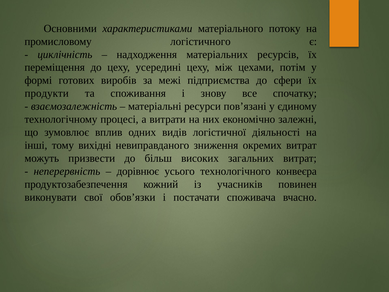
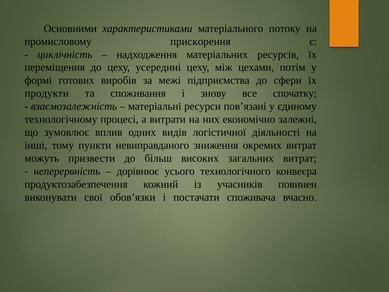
логістичного: логістичного -> прискорення (200, 41)
вихідні: вихідні -> пункти (95, 145)
